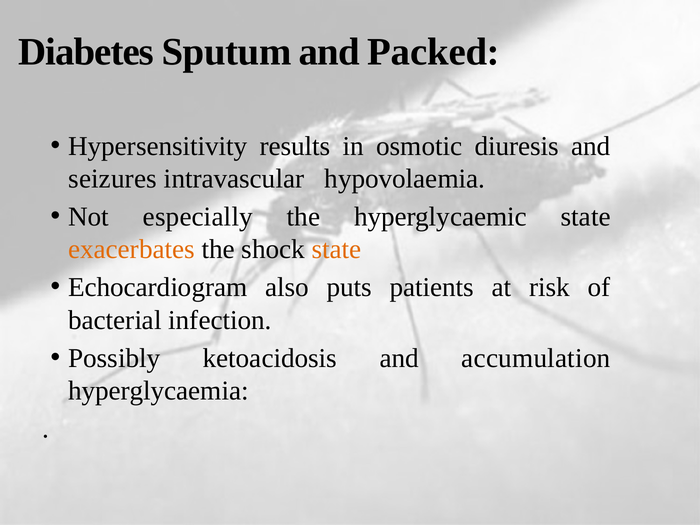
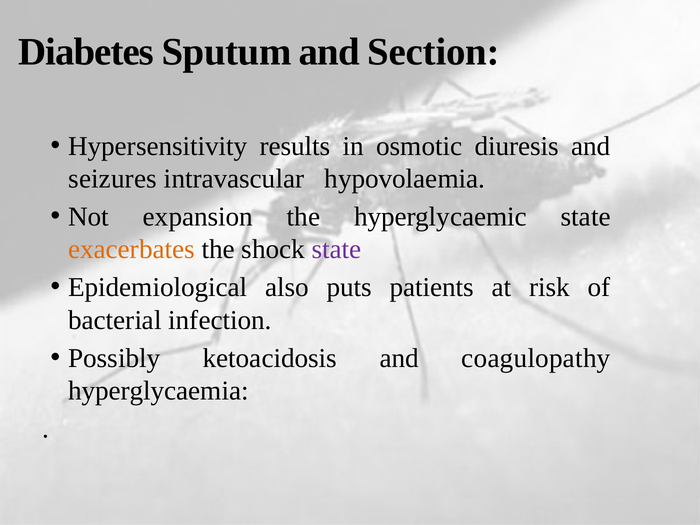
Packed: Packed -> Section (434, 52)
especially: especially -> expansion (198, 217)
state colour: orange -> purple (337, 249)
Echocardiogram: Echocardiogram -> Epidemiological (158, 287)
accumulation: accumulation -> coagulopathy (536, 358)
